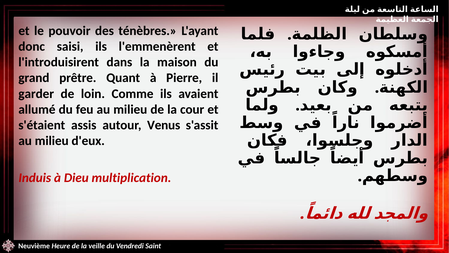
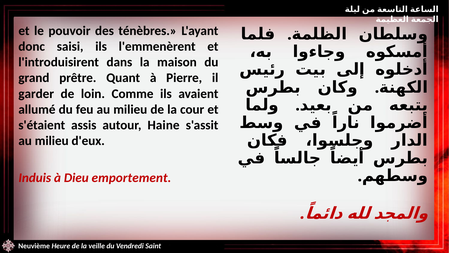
Venus: Venus -> Haine (164, 125)
multiplication: multiplication -> emportement (131, 177)
